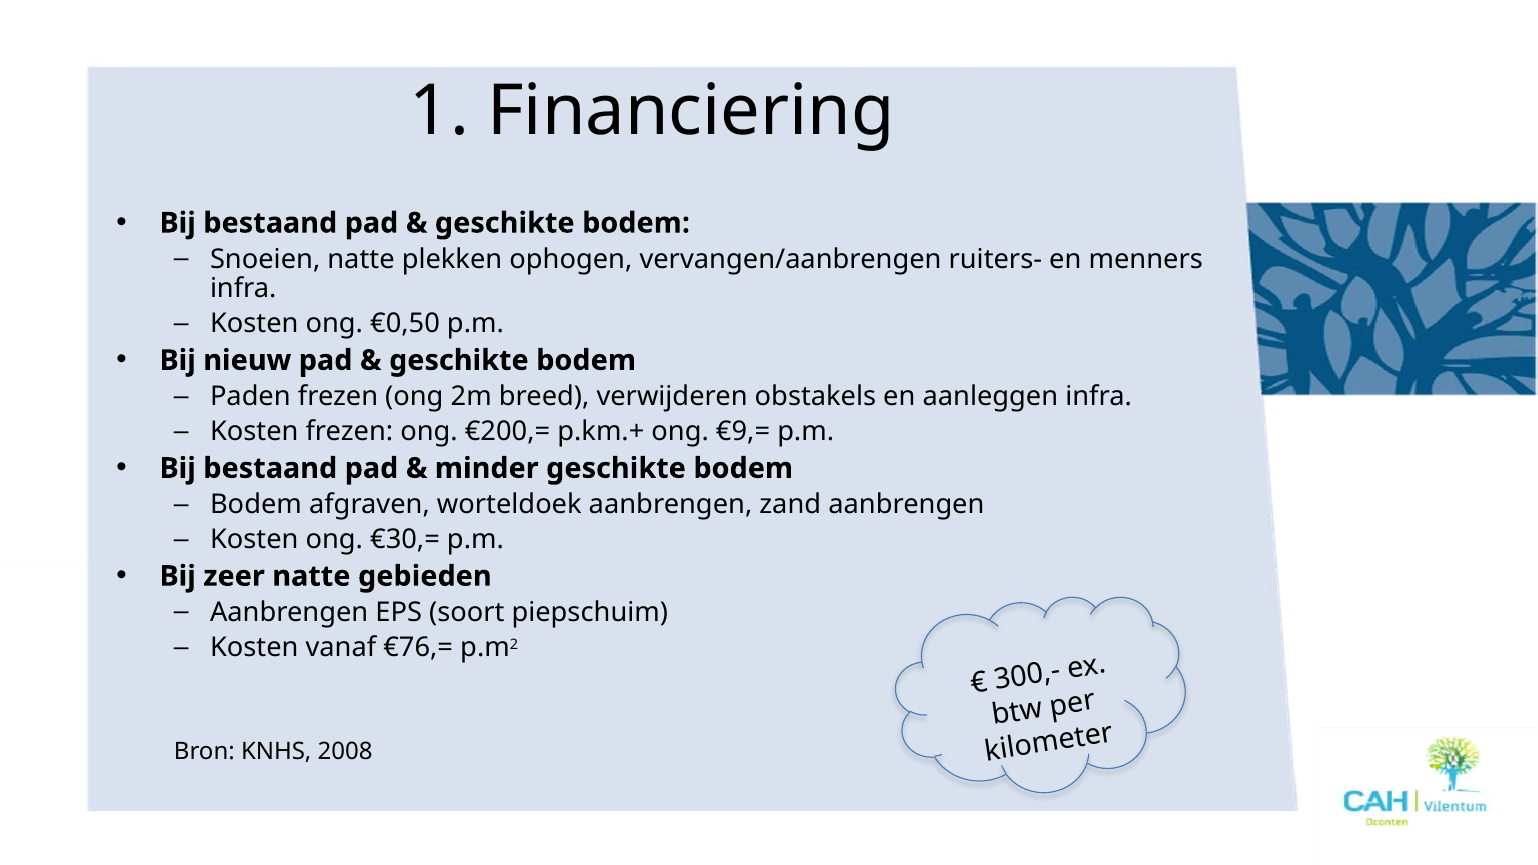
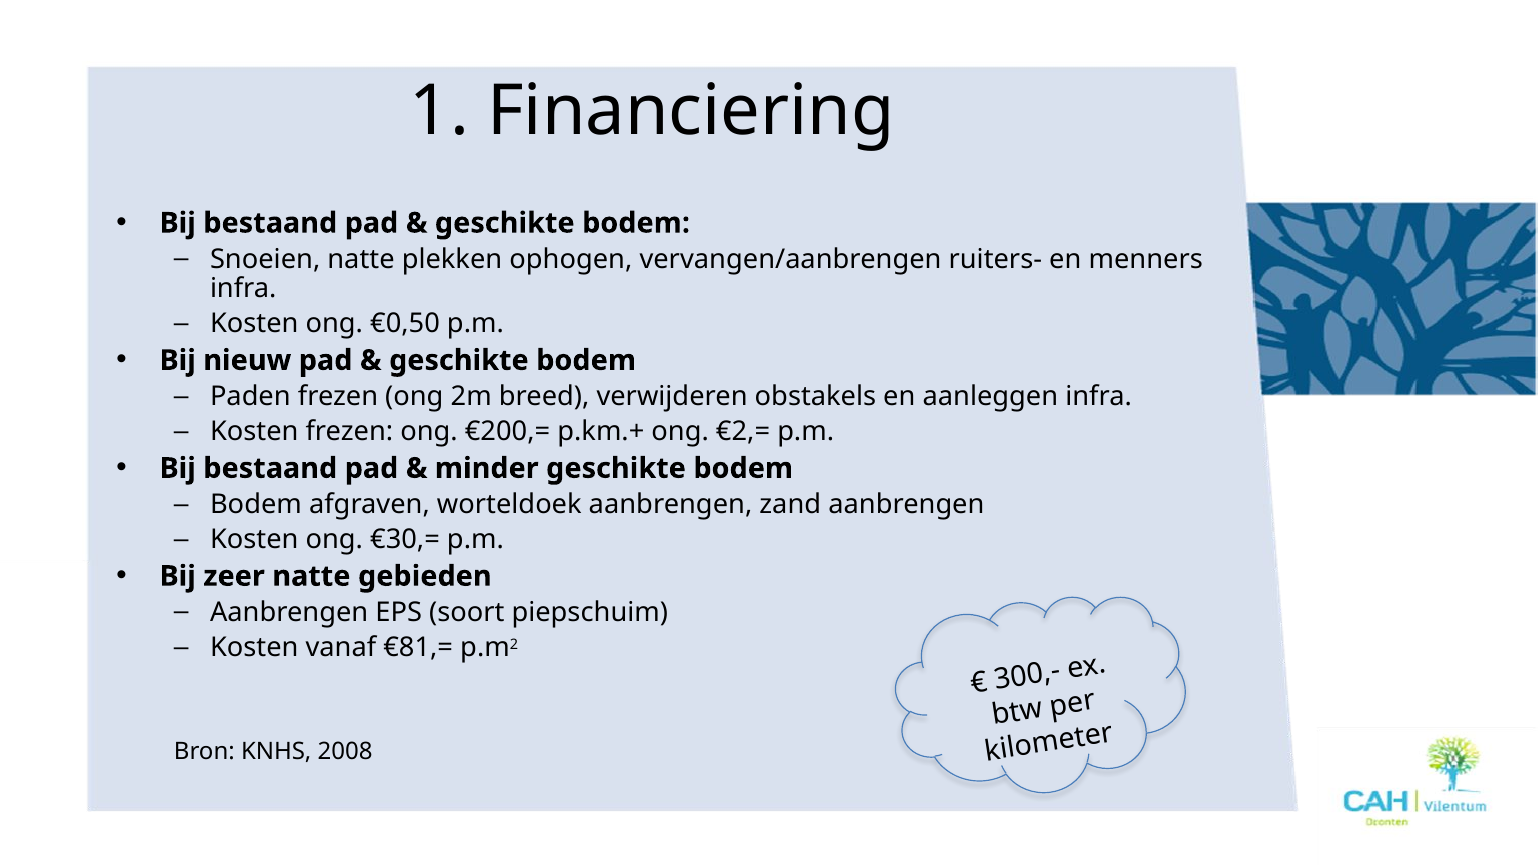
€9,=: €9,= -> €2,= (743, 432)
€76,=: €76,= -> €81,= (418, 648)
